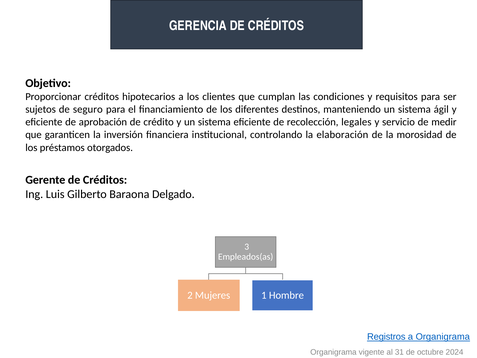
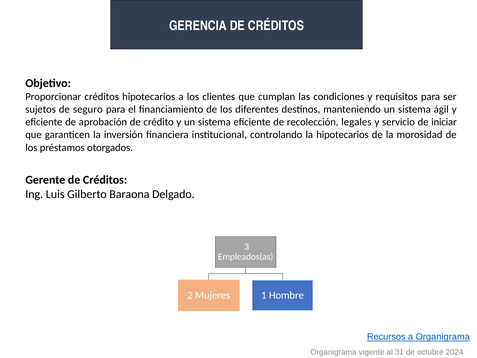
medir: medir -> iniciar (444, 122)
la elaboración: elaboración -> hipotecarios (342, 135)
Registros: Registros -> Recursos (386, 337)
